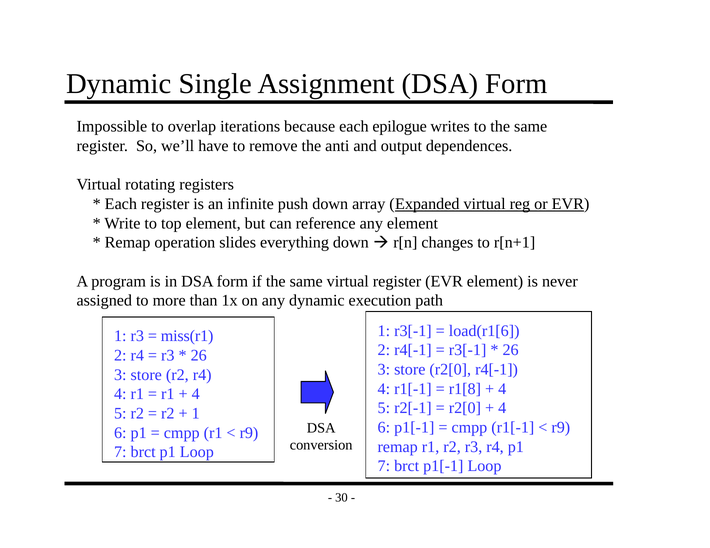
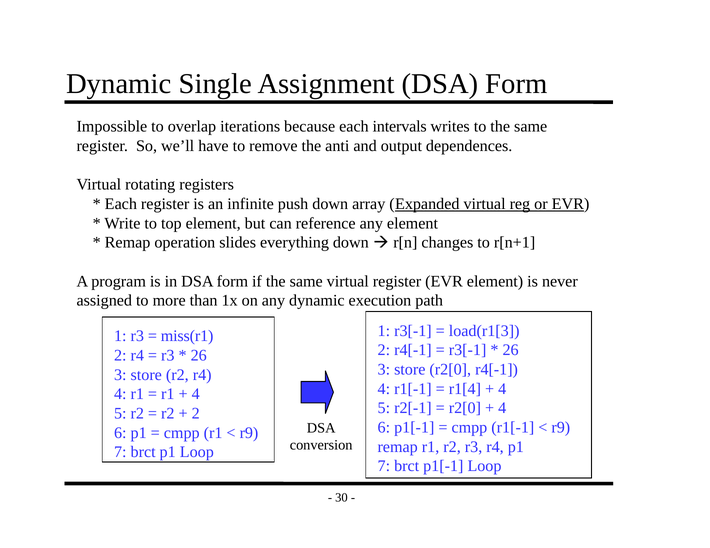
epilogue: epilogue -> intervals (400, 127)
load(r1[6: load(r1[6 -> load(r1[3 (484, 331)
r1[8: r1[8 -> r1[4 (465, 389)
1: 1 -> 2 (196, 414)
